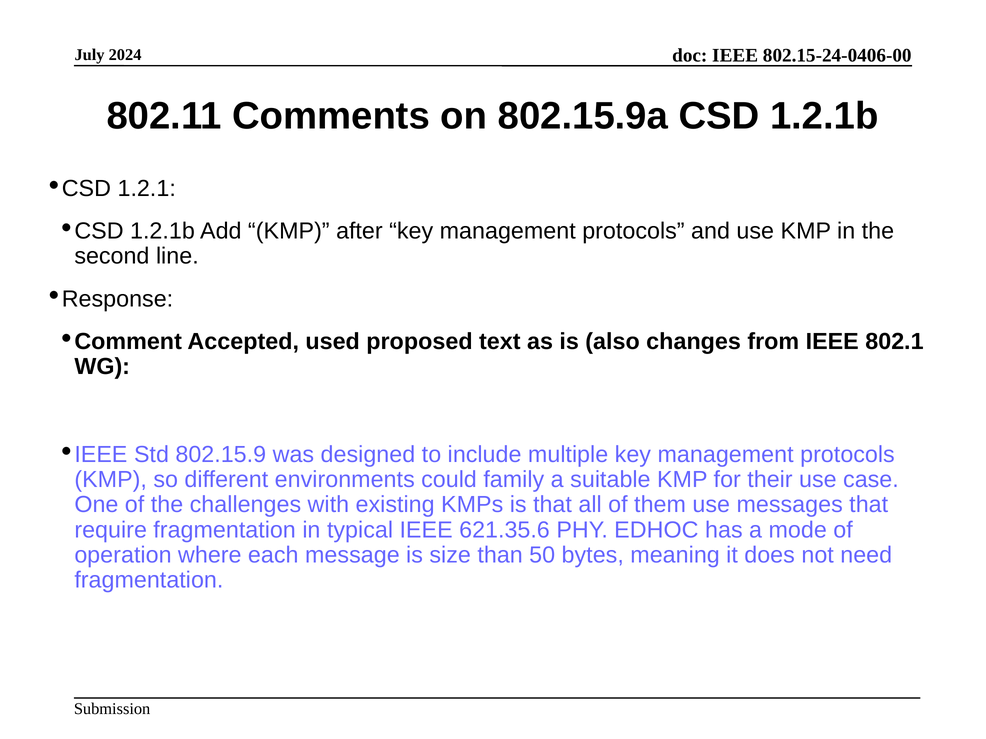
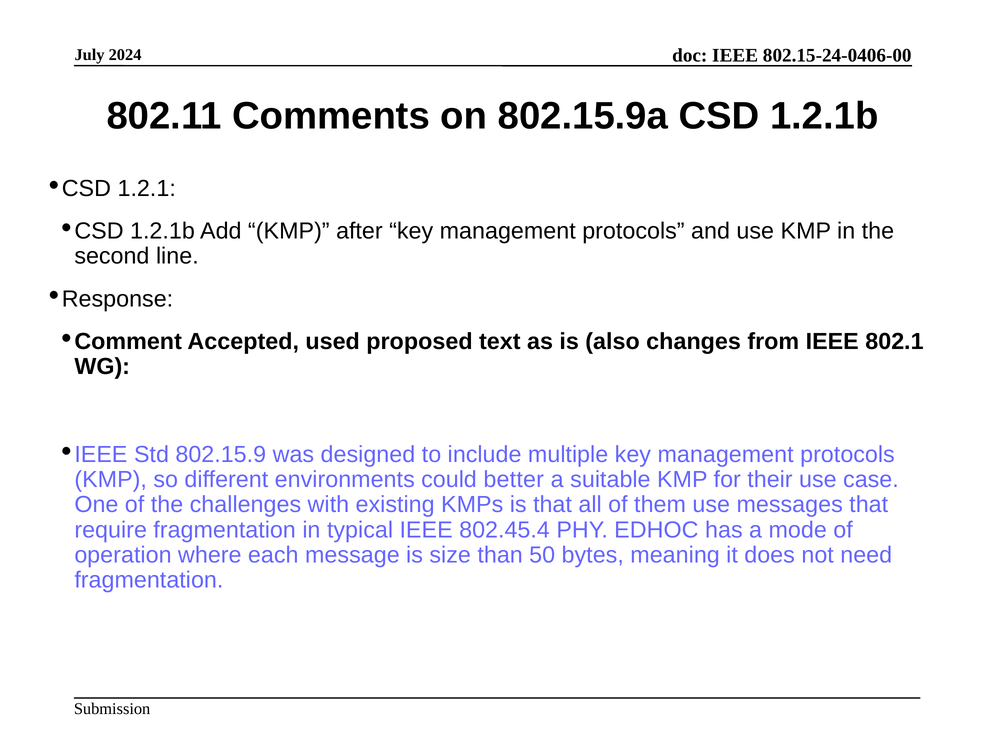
family: family -> better (514, 480)
621.35.6: 621.35.6 -> 802.45.4 (505, 530)
